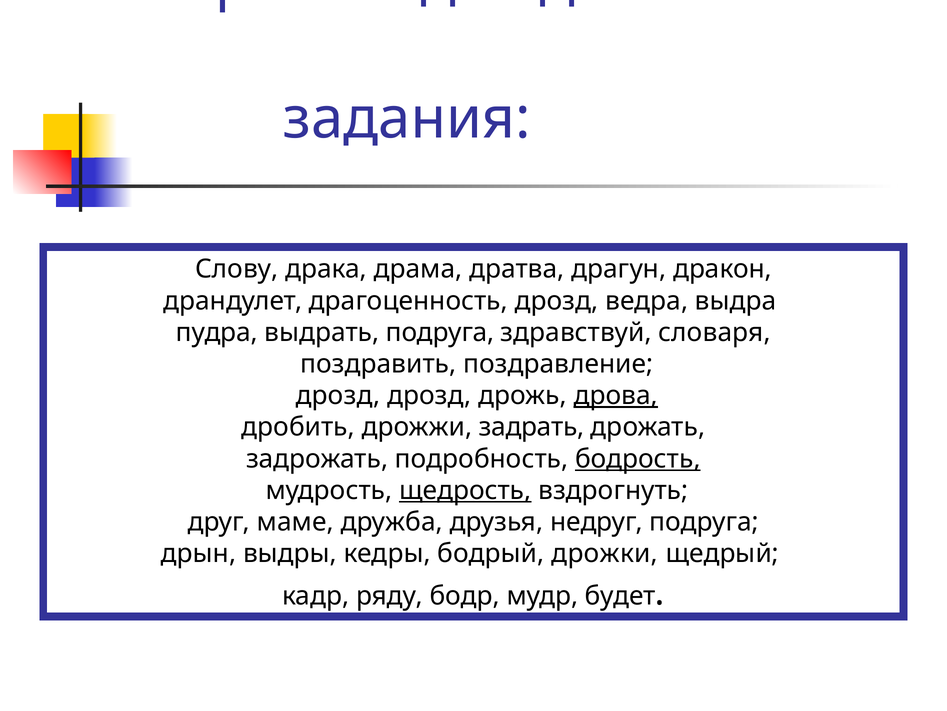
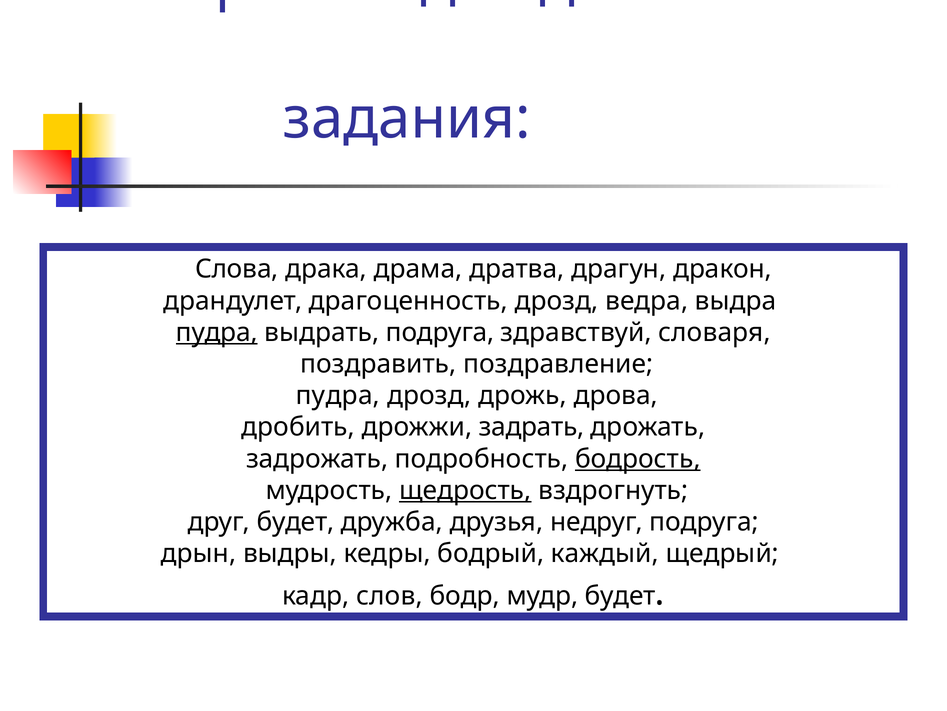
Слову: Слову -> Слова (237, 269)
пудра underline: none -> present (217, 332)
дрозд: дрозд -> пудра (338, 395)
дрова underline: present -> none (616, 395)
друг маме: маме -> будет (295, 522)
дрожки: дрожки -> каждый (605, 553)
ряду: ряду -> слов (389, 595)
